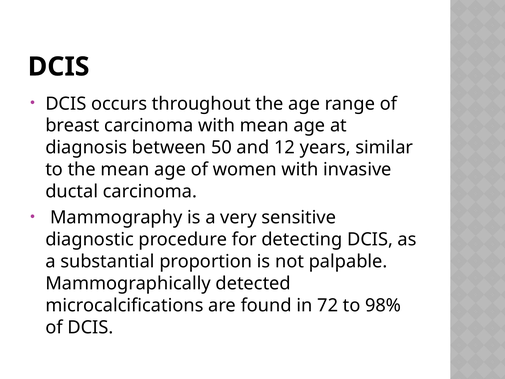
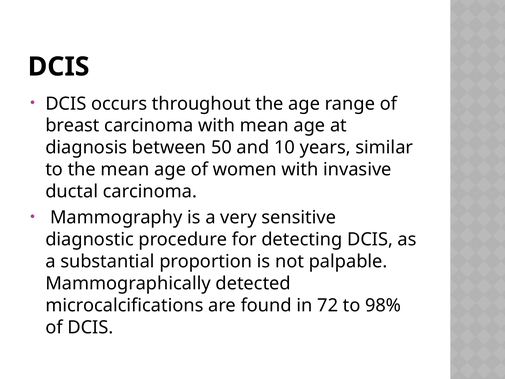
12: 12 -> 10 (285, 147)
